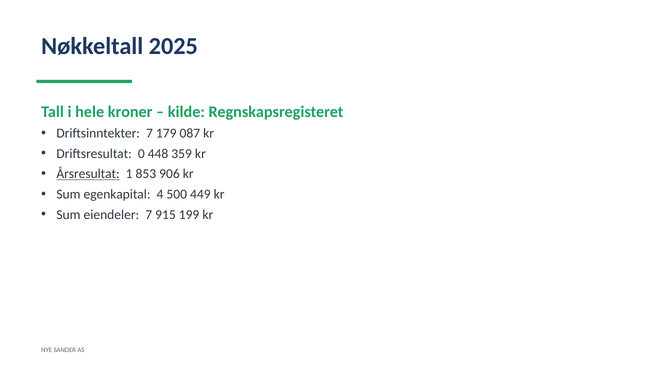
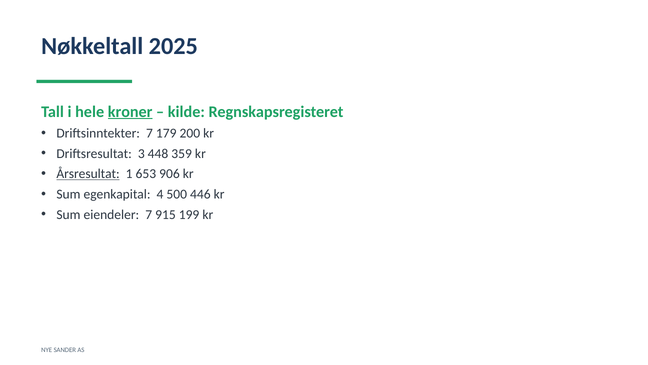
kroner underline: none -> present (130, 112)
087: 087 -> 200 (190, 133)
0: 0 -> 3 (141, 154)
853: 853 -> 653 (146, 174)
449: 449 -> 446 (200, 194)
